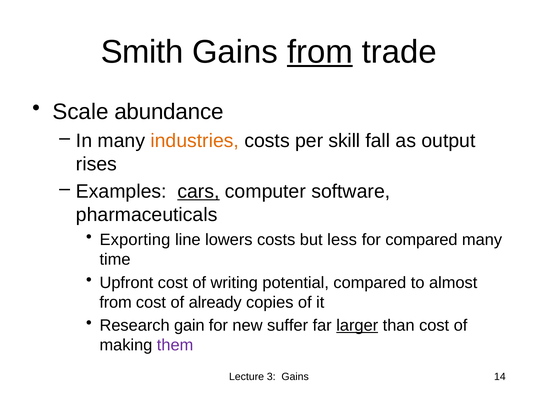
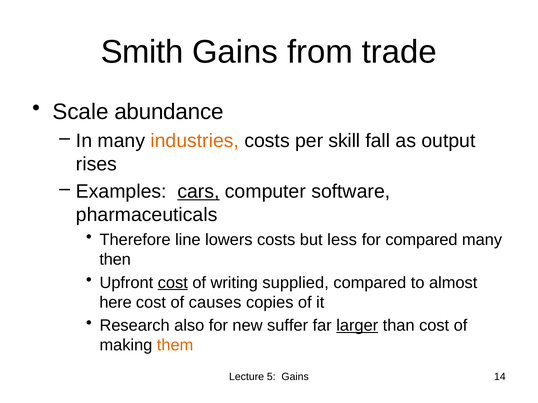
from underline: present -> none (320, 52)
Exporting: Exporting -> Therefore (135, 240)
time: time -> then (115, 260)
cost underline: none -> present (173, 283)
potential: potential -> supplied (296, 283)
from: from -> here (116, 303)
already: already -> causes (215, 303)
gain: gain -> also (189, 326)
them colour: purple -> orange (175, 346)
3: 3 -> 5 (271, 377)
